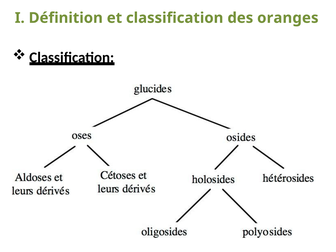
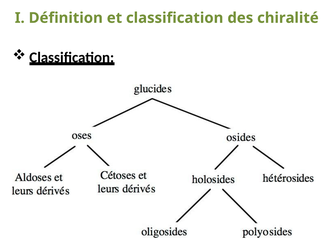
oranges: oranges -> chiralité (288, 18)
